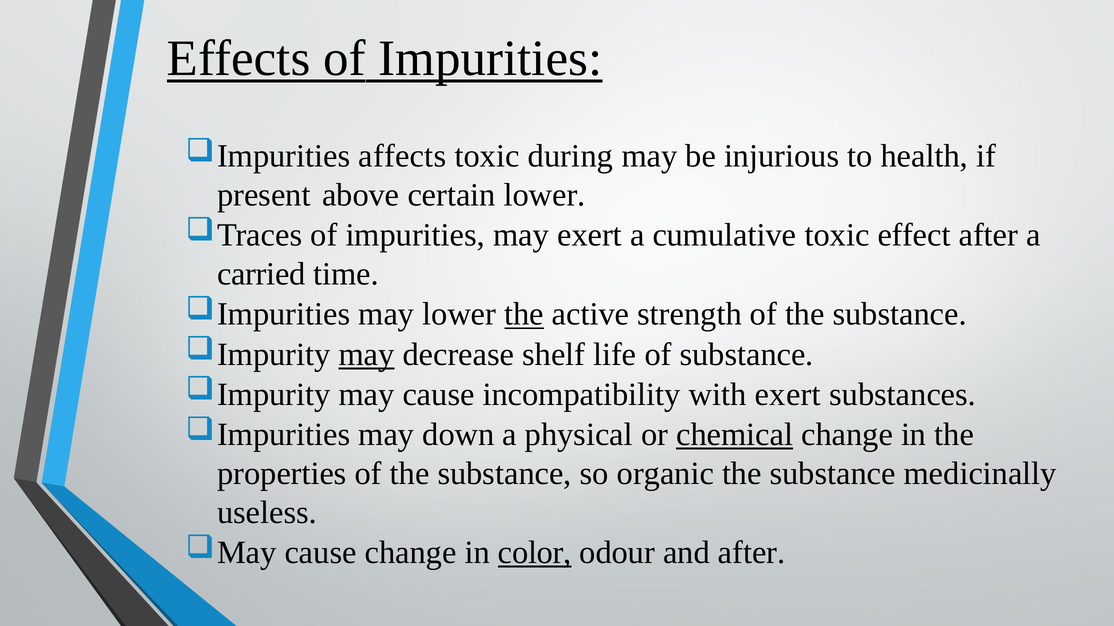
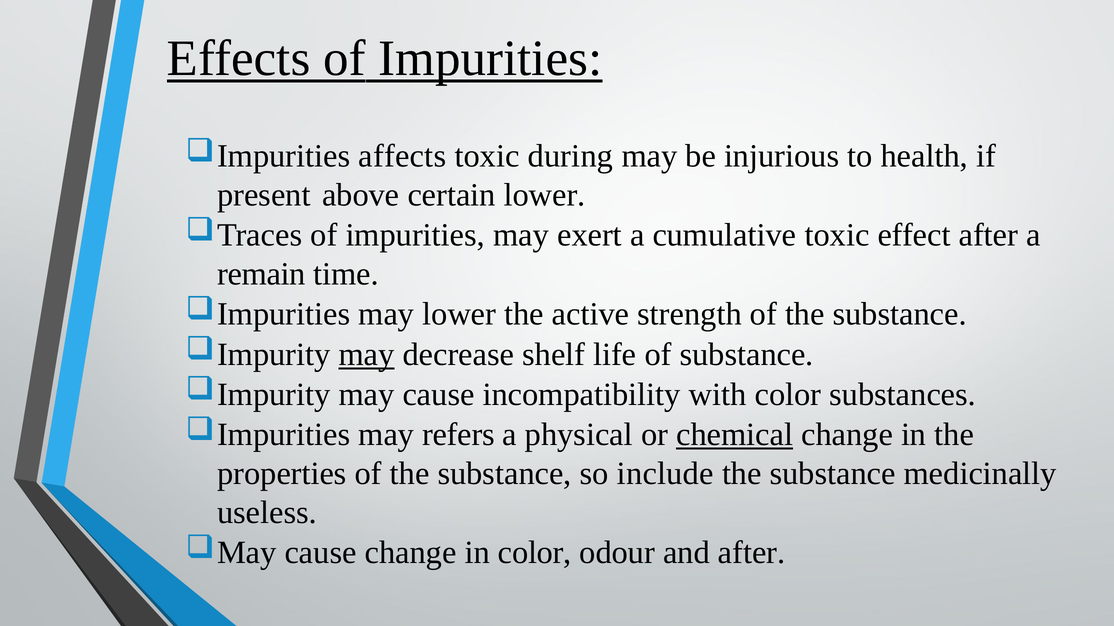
carried: carried -> remain (261, 274)
the underline: present -> none (524, 315)
with exert: exert -> color (788, 395)
down: down -> refers (459, 435)
organic: organic -> include (665, 474)
color underline: present -> none (535, 553)
